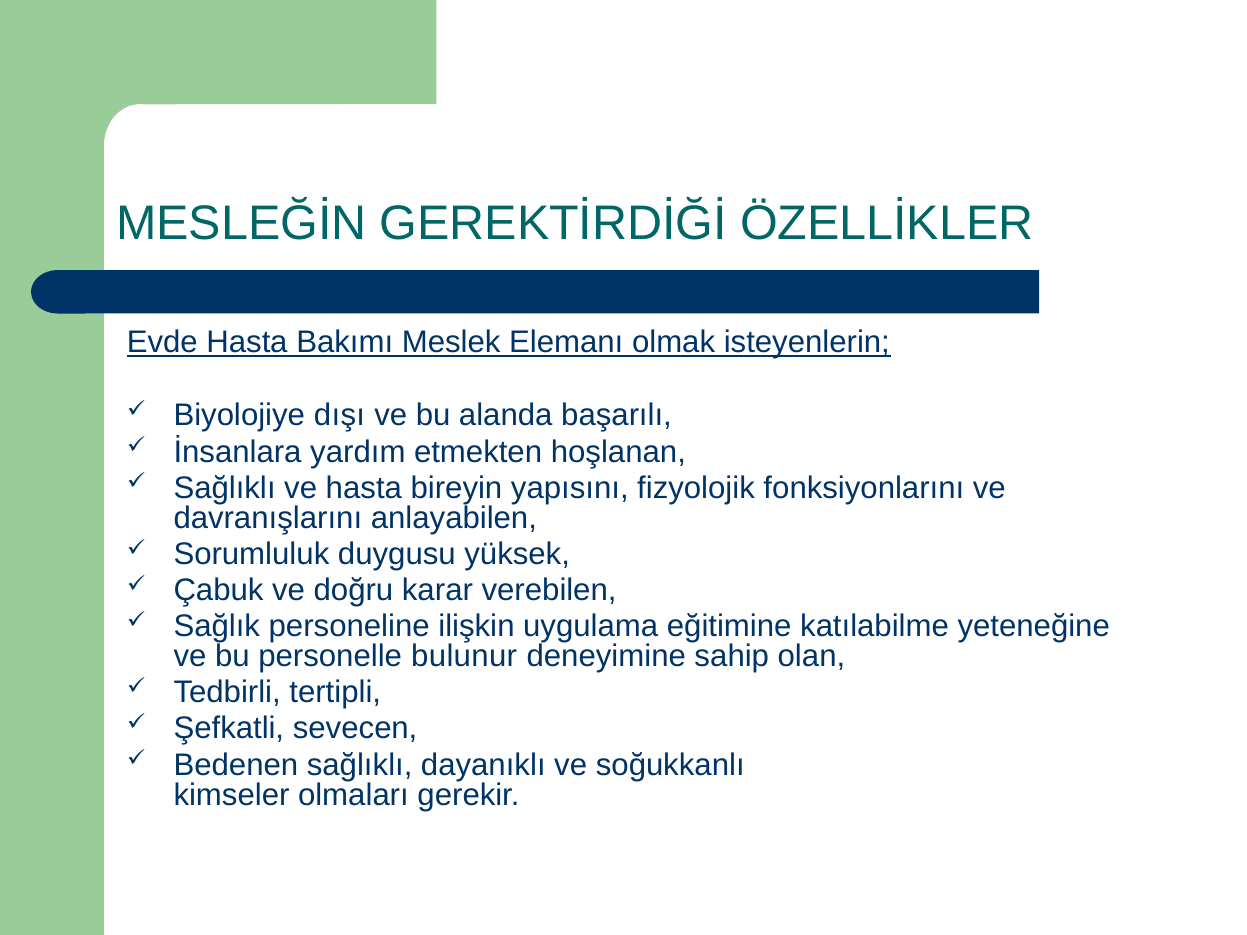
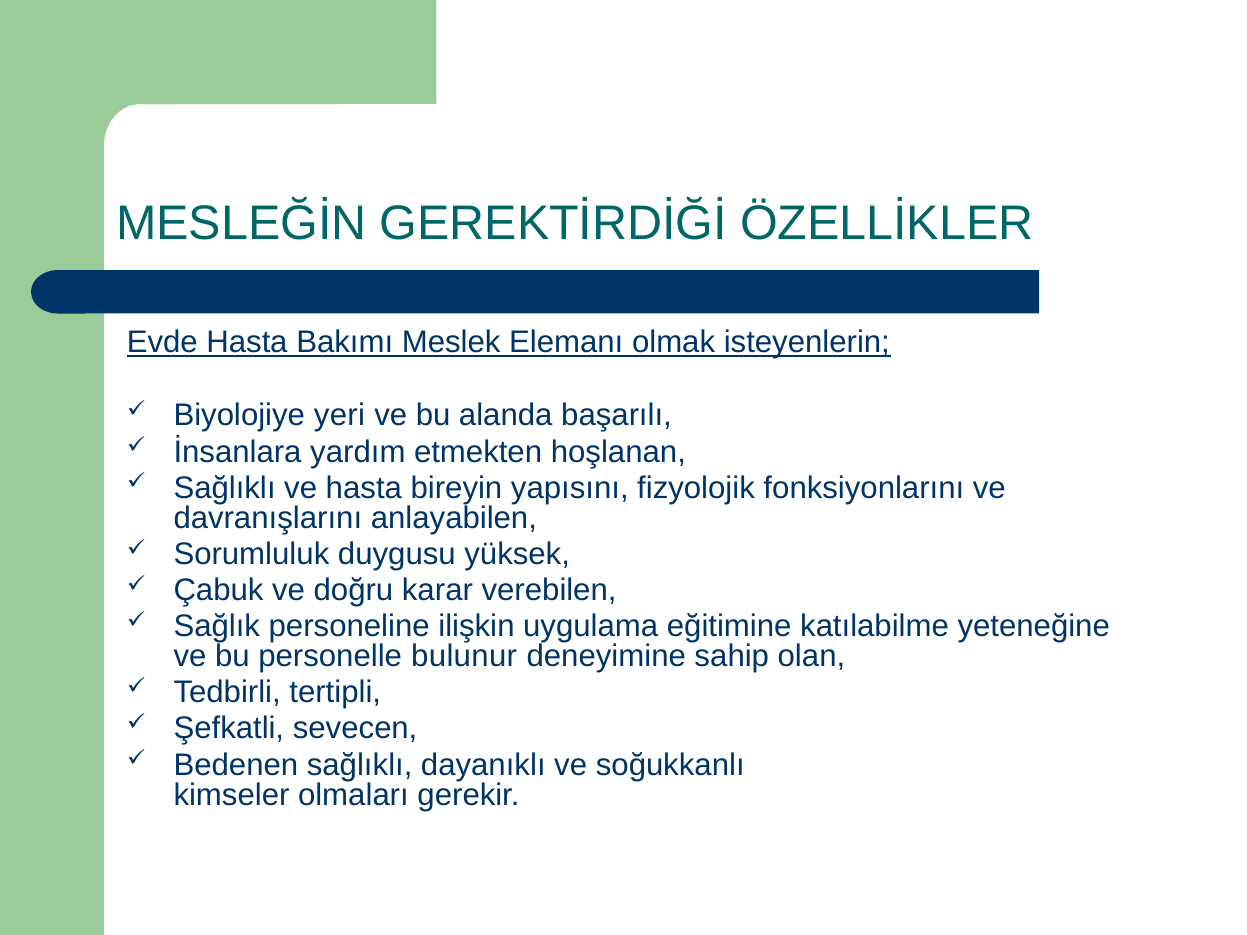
dışı: dışı -> yeri (340, 416)
